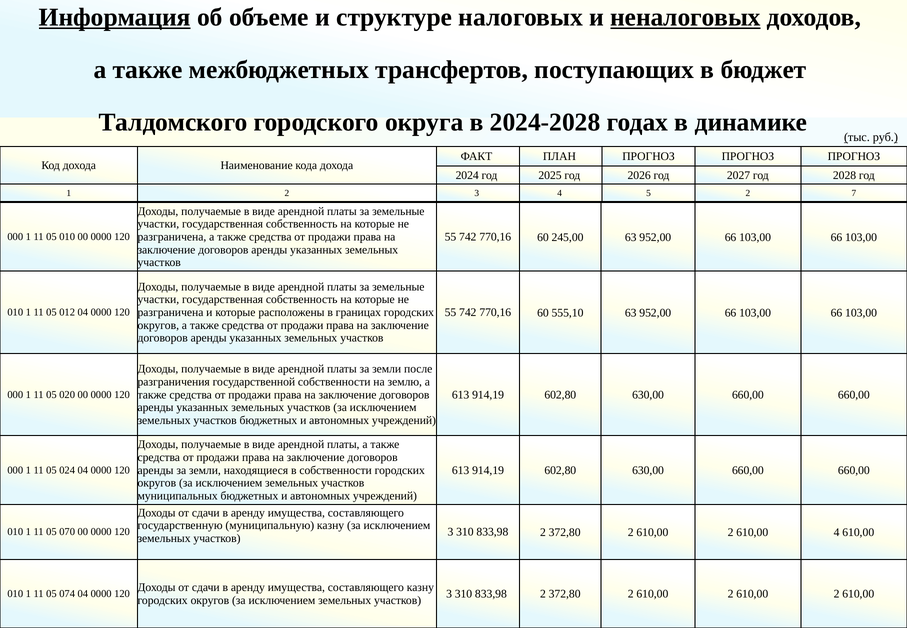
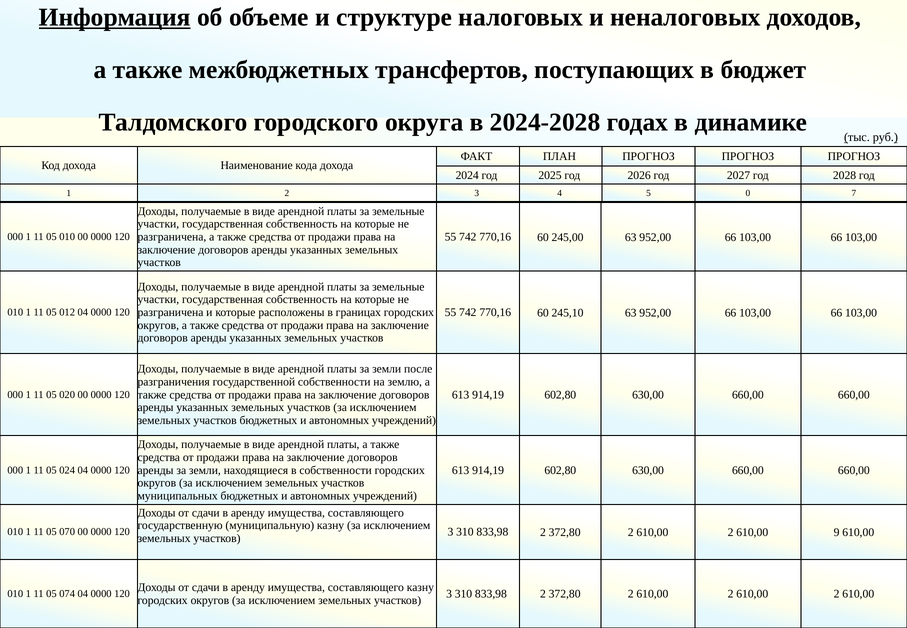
неналоговых underline: present -> none (686, 17)
5 2: 2 -> 0 (748, 193)
555,10: 555,10 -> 245,10 (568, 313)
610,00 4: 4 -> 9 (837, 532)
